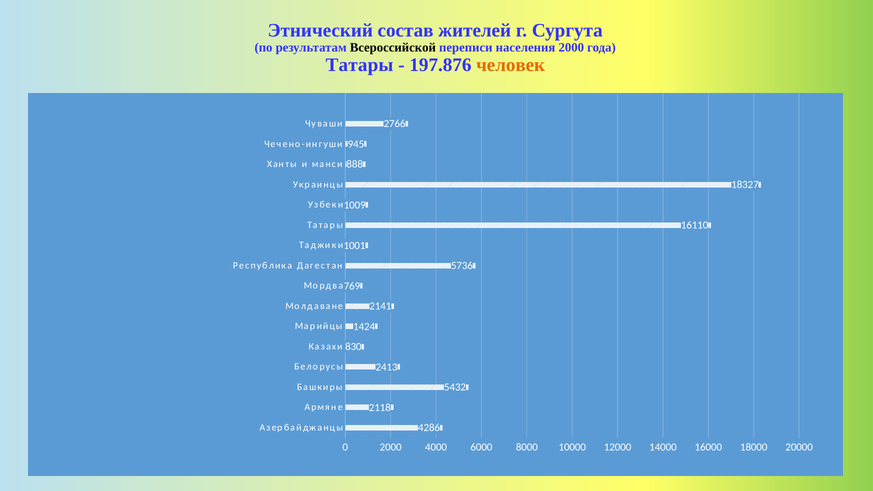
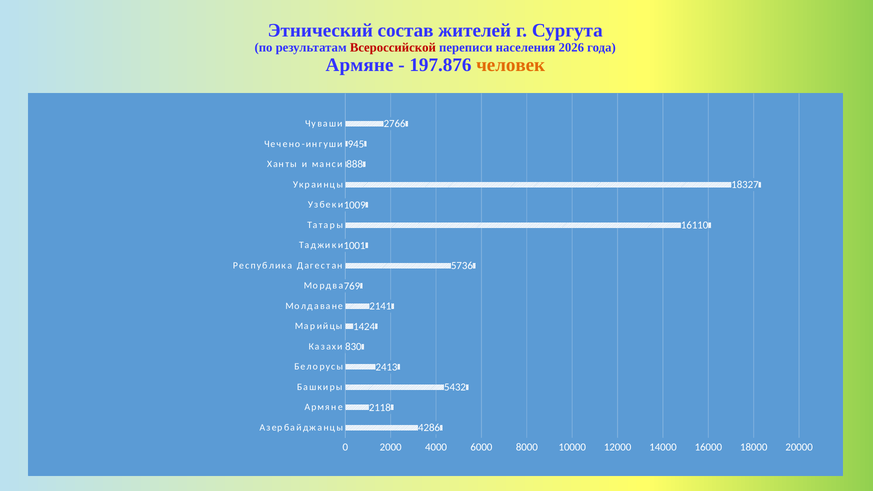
Всероссийской colour: black -> red (393, 48)
населения 2000: 2000 -> 2026 (571, 48)
Татары: Татары -> Армяне (360, 65)
